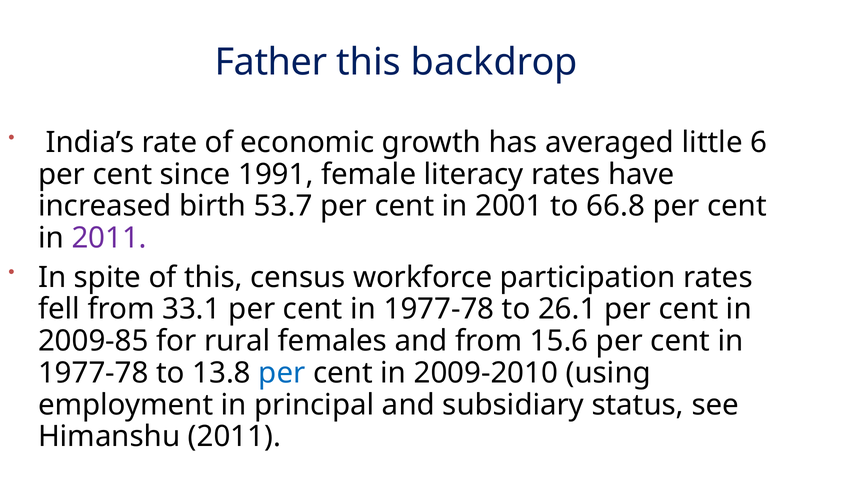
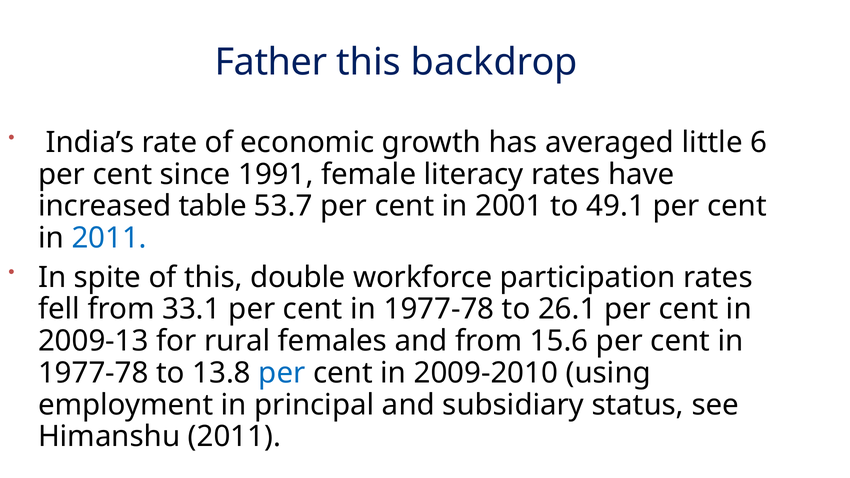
birth: birth -> table (213, 206)
66.8: 66.8 -> 49.1 (616, 206)
2011 colour: purple -> blue (109, 238)
census: census -> double (298, 277)
2009-85: 2009-85 -> 2009-13 (93, 341)
